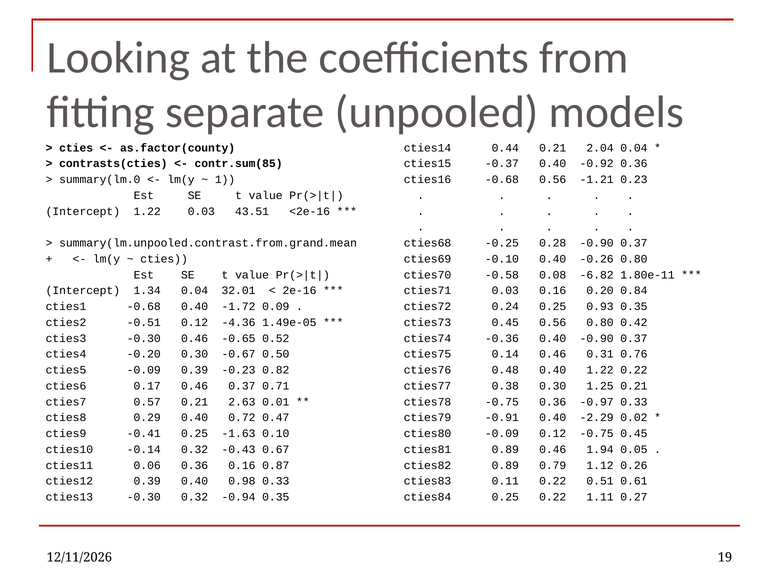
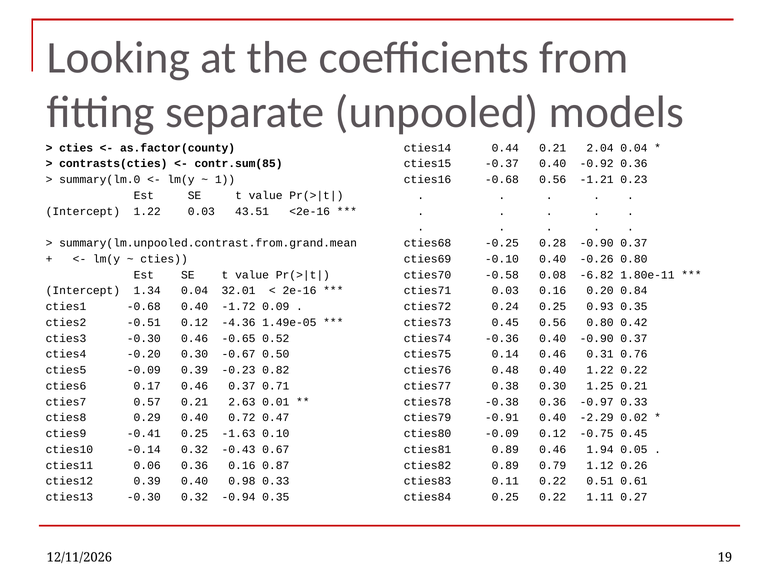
cties78 -0.75: -0.75 -> -0.38 (502, 402)
